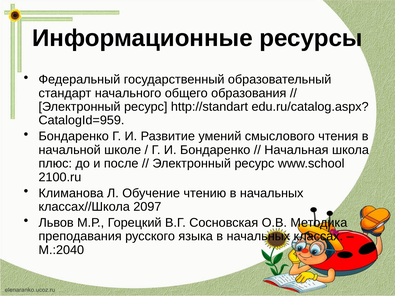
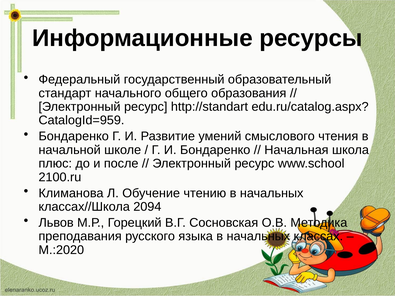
2097: 2097 -> 2094 (147, 207)
М.:2040: М.:2040 -> М.:2020 (61, 250)
